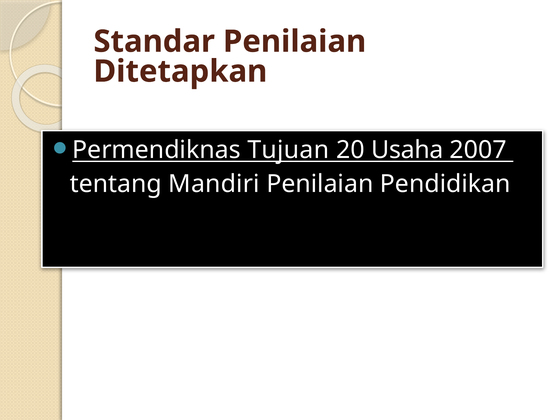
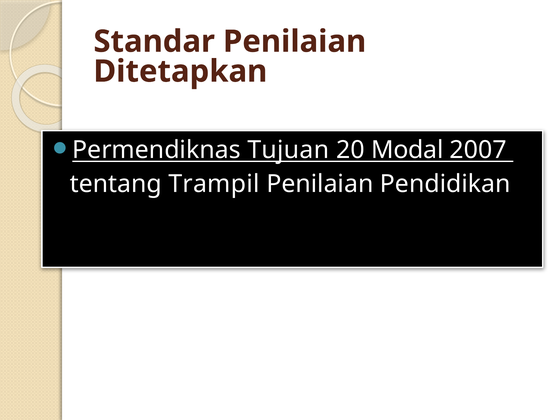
Usaha: Usaha -> Modal (407, 150)
Mandiri: Mandiri -> Trampil (214, 184)
